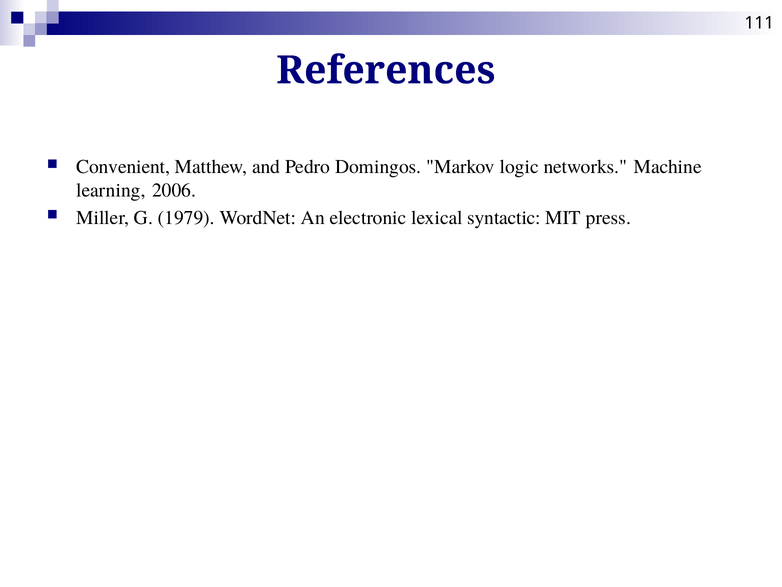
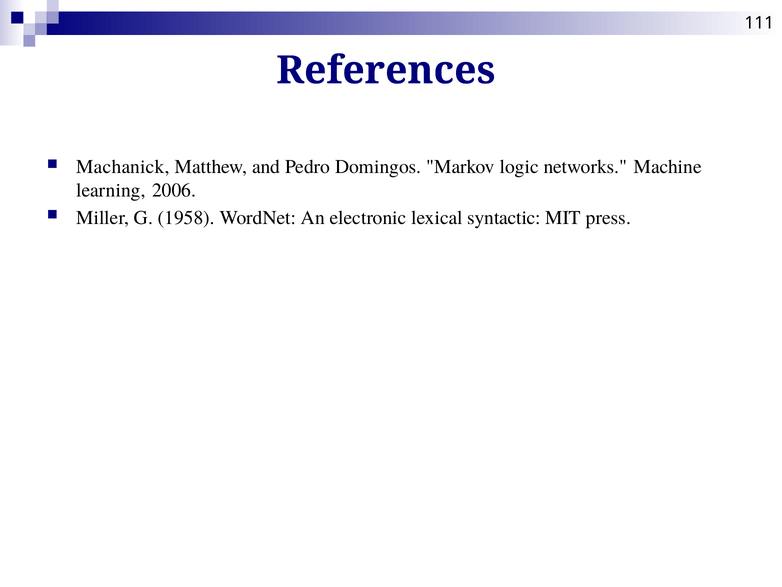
Convenient: Convenient -> Machanick (123, 167)
1979: 1979 -> 1958 (186, 218)
